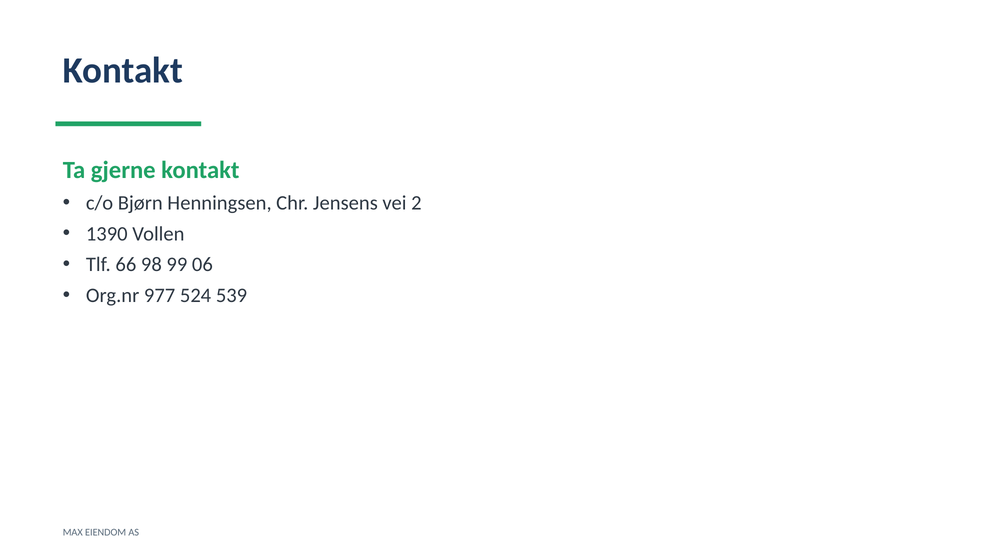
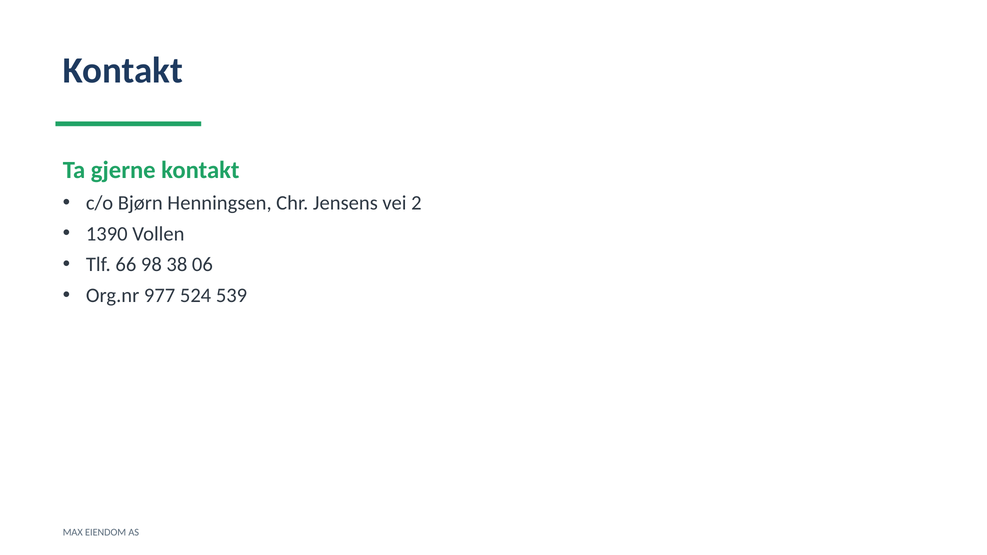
99: 99 -> 38 (177, 265)
